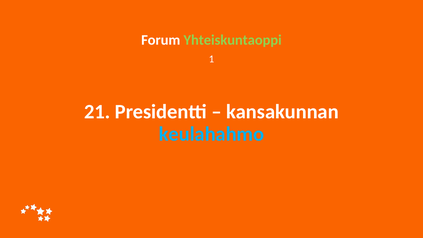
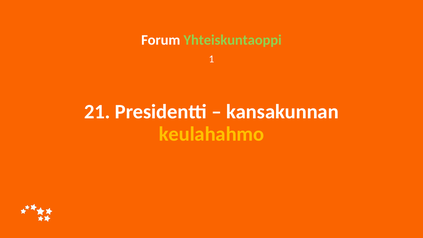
keulahahmo colour: light blue -> yellow (211, 134)
